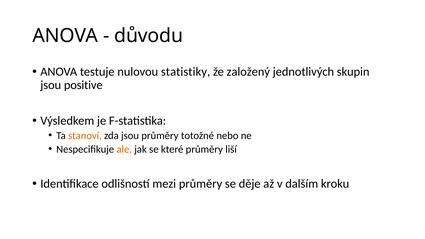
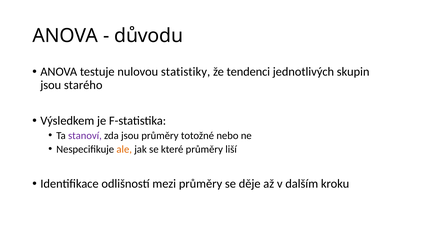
založený: založený -> tendenci (248, 72)
positive: positive -> starého (83, 85)
stanoví colour: orange -> purple (85, 136)
